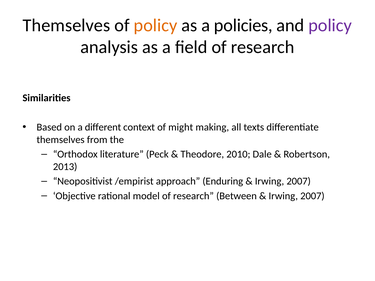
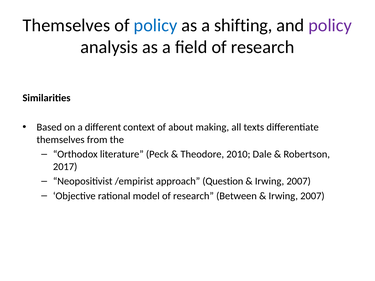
policy colour: orange -> blue (155, 25)
policies: policies -> shifting (243, 25)
might: might -> about (181, 127)
2013: 2013 -> 2017 (65, 167)
Enduring: Enduring -> Question (223, 181)
